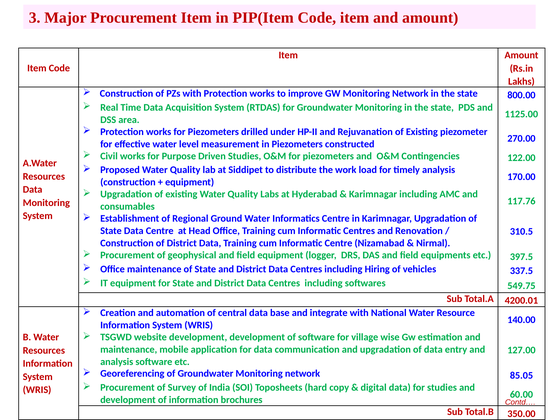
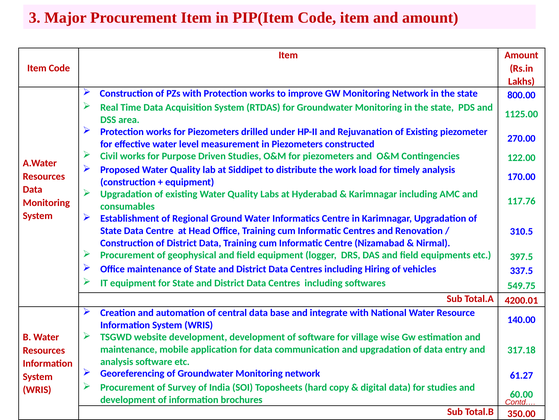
127.00: 127.00 -> 317.18 (521, 349)
85.05: 85.05 -> 61.27 (521, 375)
